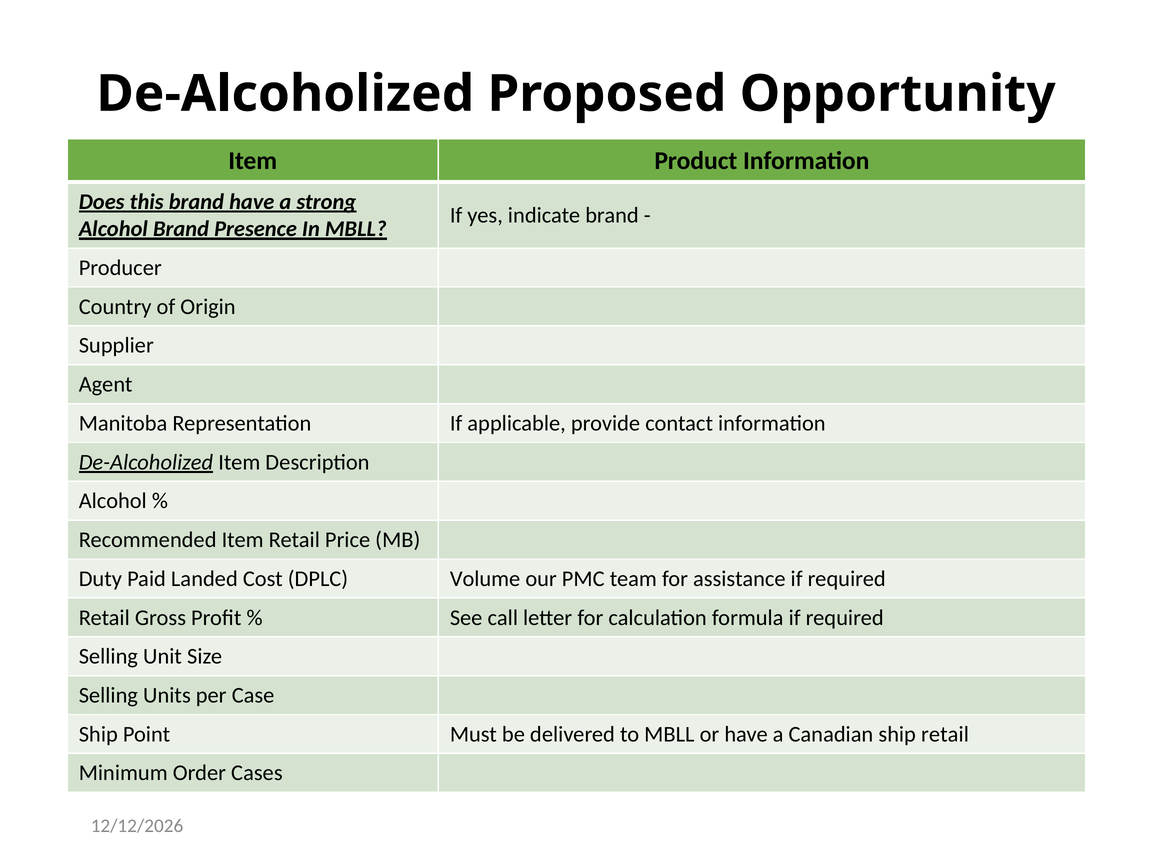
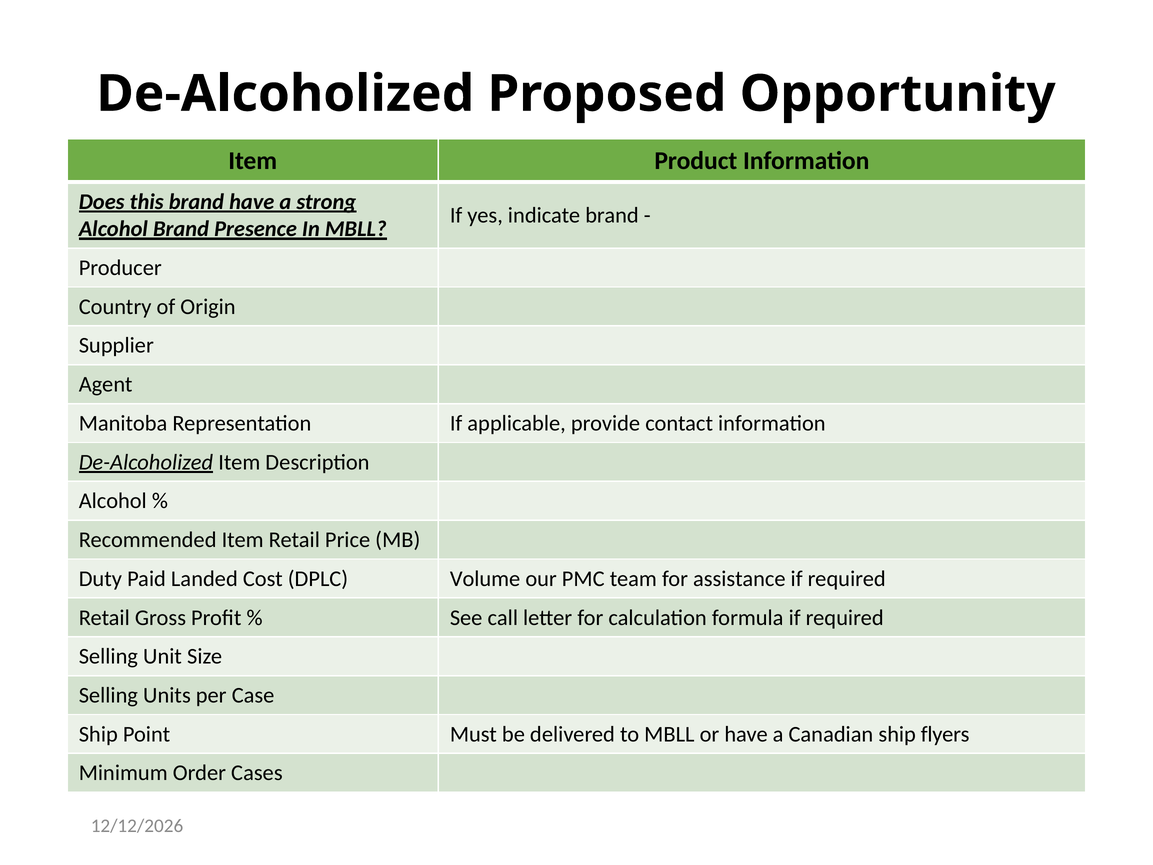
ship retail: retail -> flyers (945, 734)
